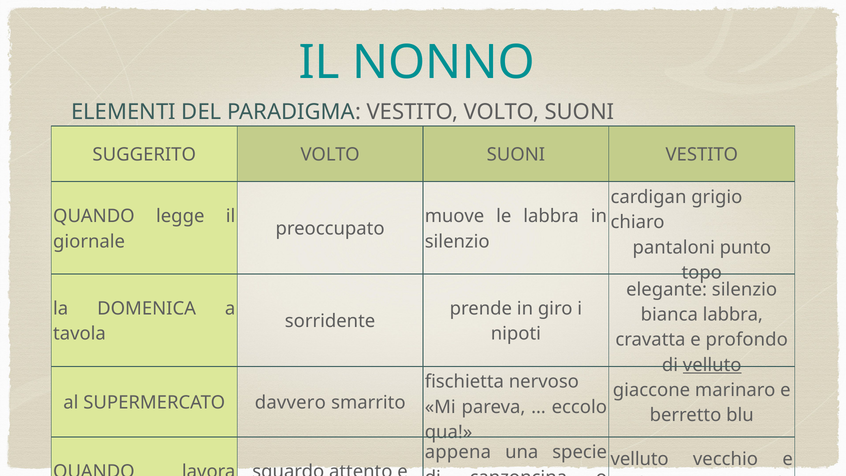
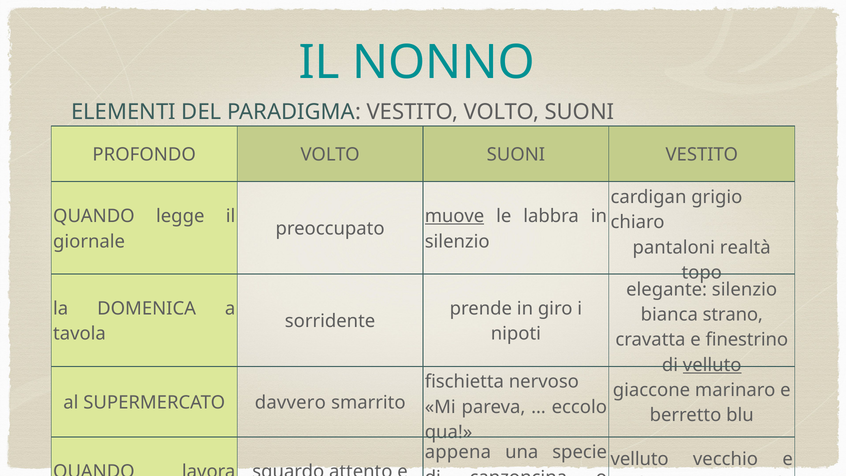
SUGGERITO: SUGGERITO -> PROFONDO (144, 155)
muove underline: none -> present (455, 216)
punto: punto -> realtà (745, 247)
bianca labbra: labbra -> strano (733, 315)
profondo: profondo -> finestrino (747, 340)
